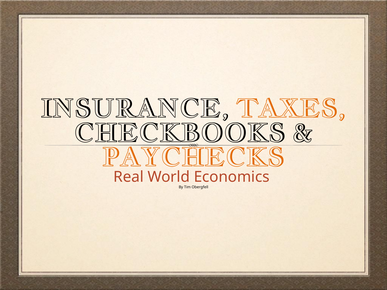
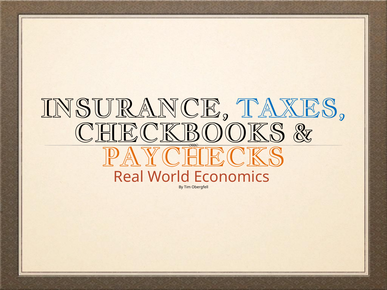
TAXES colour: orange -> blue (291, 109)
